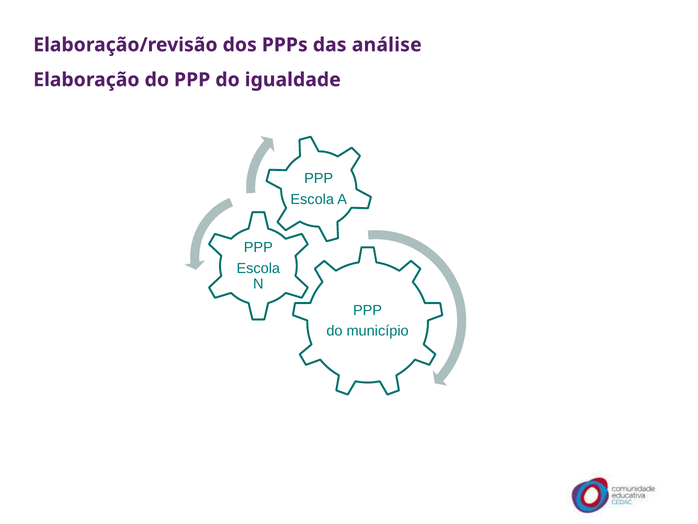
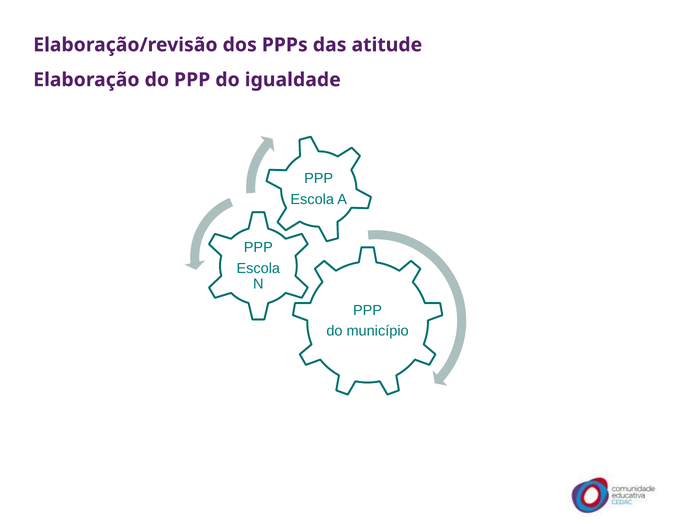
análise: análise -> atitude (387, 45)
